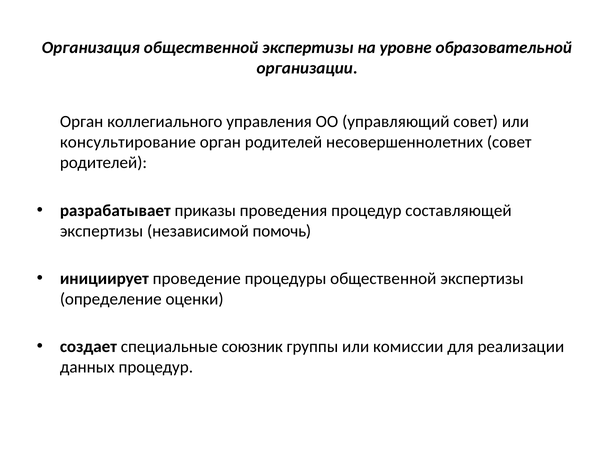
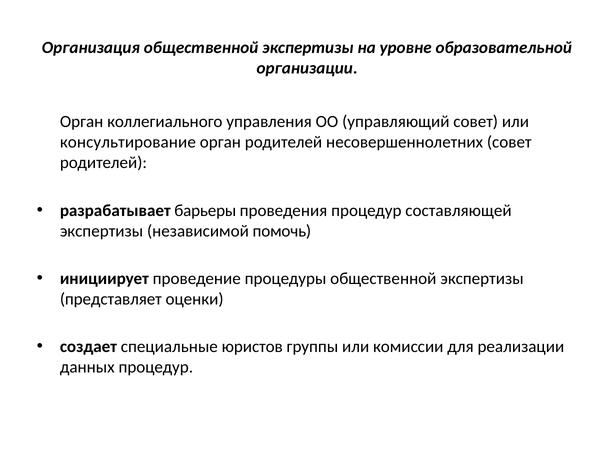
приказы: приказы -> барьеры (205, 211)
определение: определение -> представляет (111, 299)
союзник: союзник -> юристов (252, 347)
